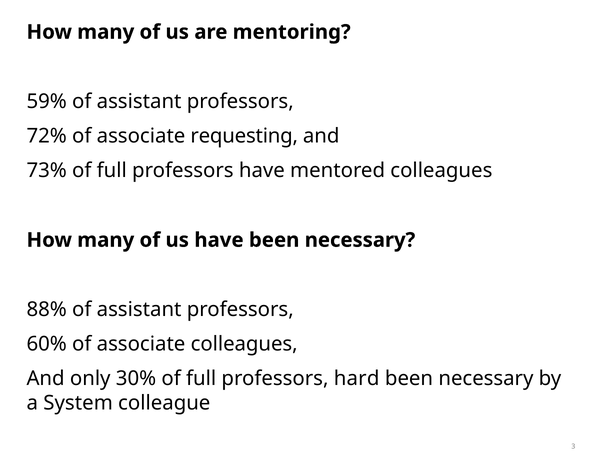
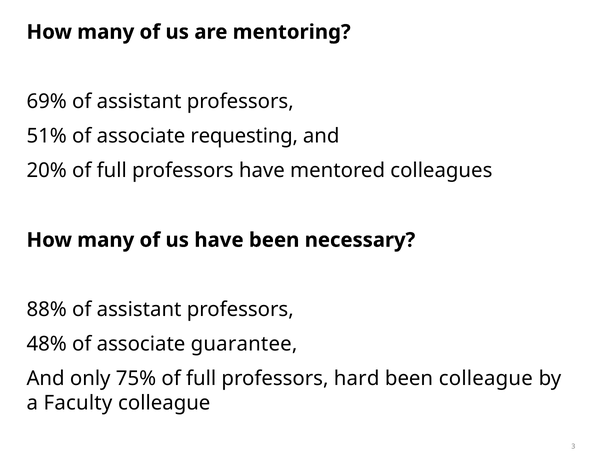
59%: 59% -> 69% (47, 101)
72%: 72% -> 51% (47, 136)
73%: 73% -> 20% (47, 171)
60%: 60% -> 48% (47, 344)
associate colleagues: colleagues -> guarantee (244, 344)
30%: 30% -> 75% (136, 379)
necessary: necessary -> colleague (486, 379)
System: System -> Faculty (78, 403)
